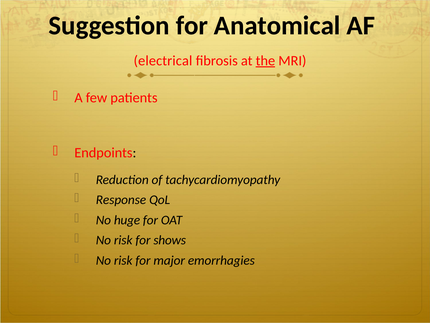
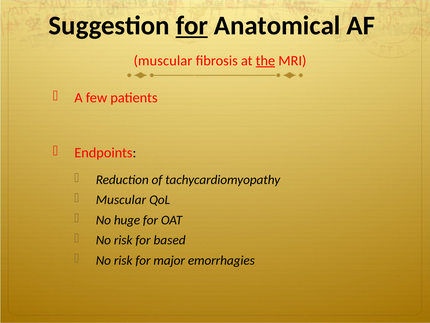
for underline: none -> present (192, 26)
electrical: electrical -> muscular (163, 61)
Response: Response -> Muscular (121, 200)
shows: shows -> based (170, 240)
